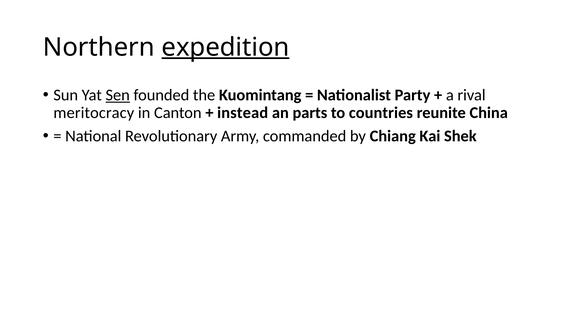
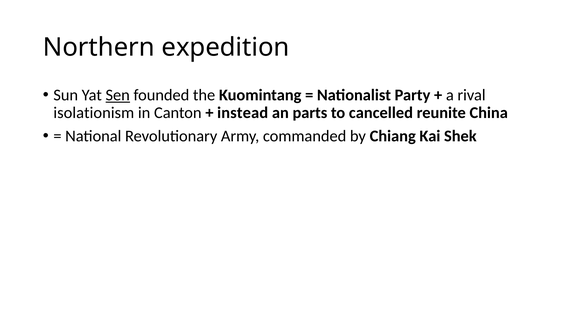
expedition underline: present -> none (226, 47)
meritocracy: meritocracy -> isolationism (94, 113)
countries: countries -> cancelled (381, 113)
